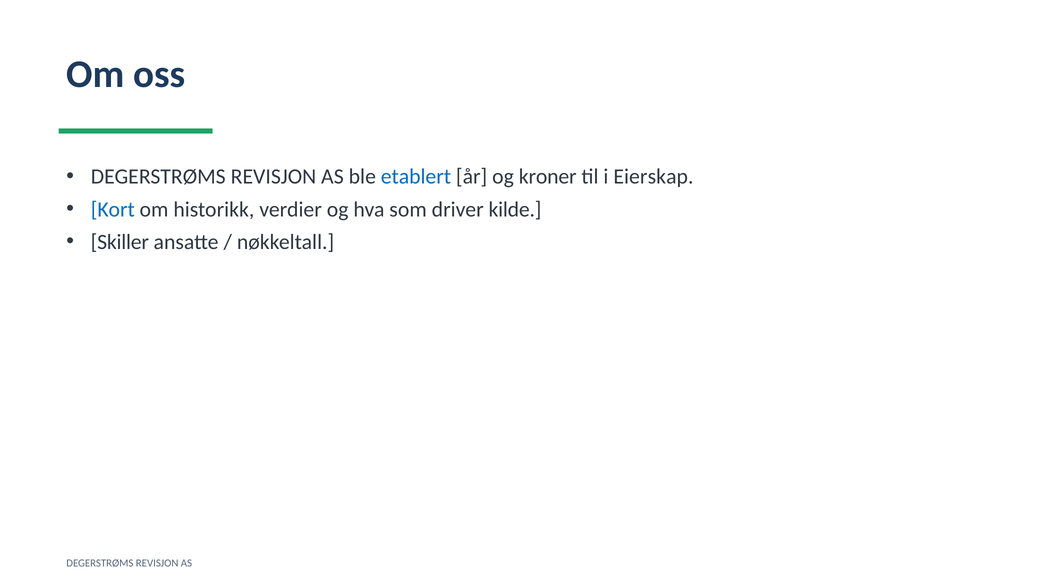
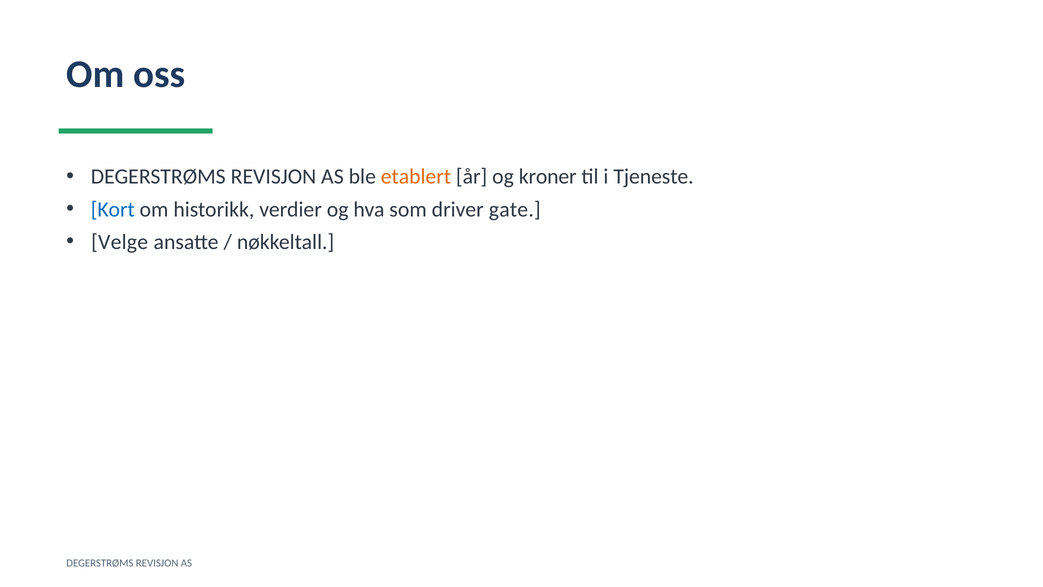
etablert colour: blue -> orange (416, 177)
Eierskap: Eierskap -> Tjeneste (654, 177)
kilde: kilde -> gate (515, 209)
Skiller: Skiller -> Velge (120, 242)
